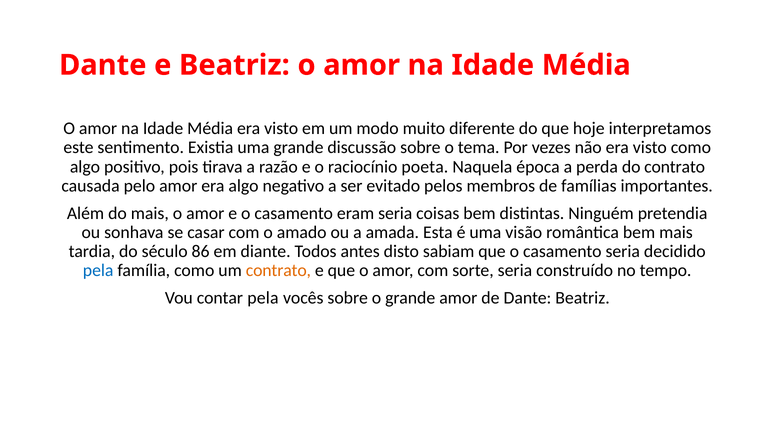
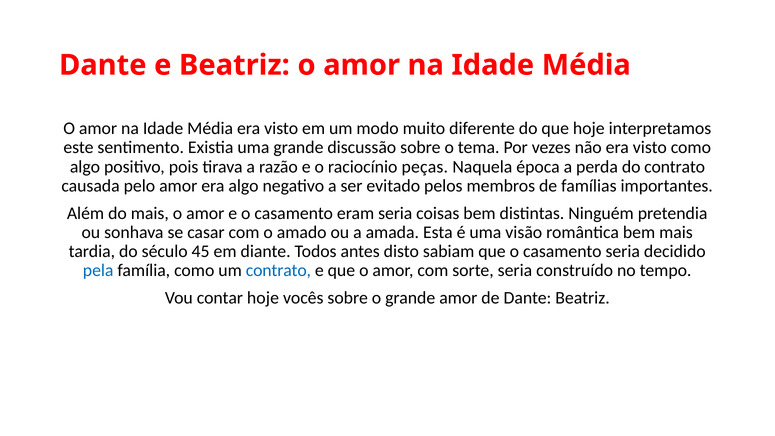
poeta: poeta -> peças (425, 167)
86: 86 -> 45 (201, 251)
contrato colour: orange -> blue (278, 271)
contar pela: pela -> hoje (263, 298)
